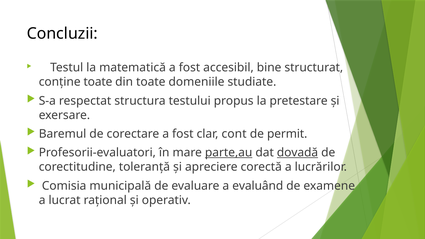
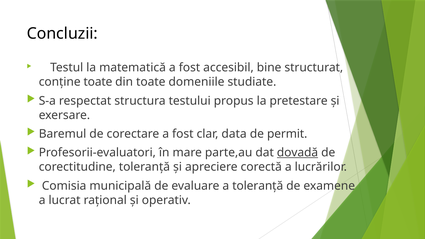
cont: cont -> data (234, 134)
parte,au underline: present -> none (229, 153)
a evaluând: evaluând -> toleranţă (258, 186)
